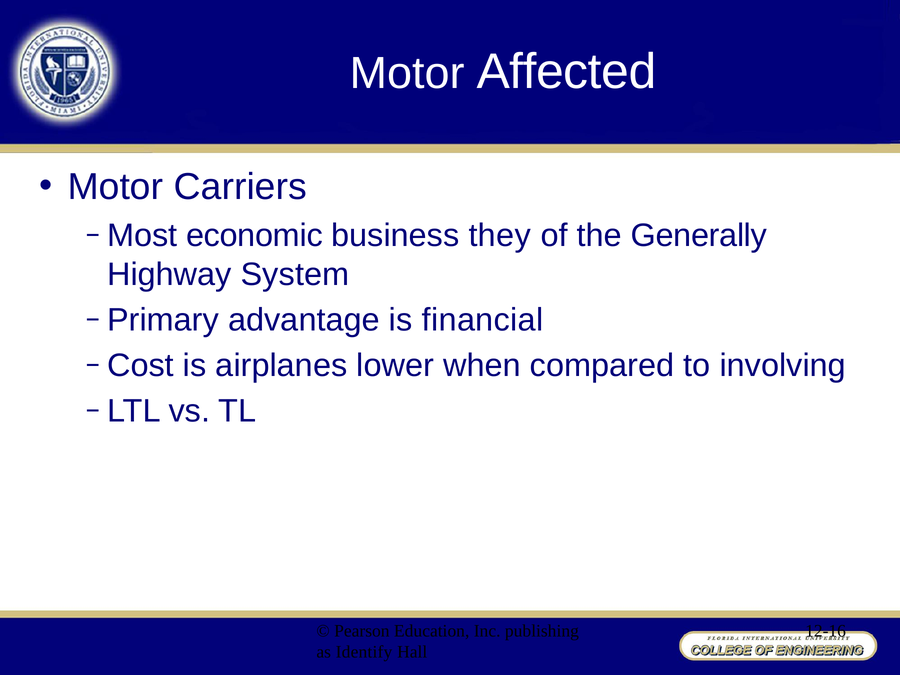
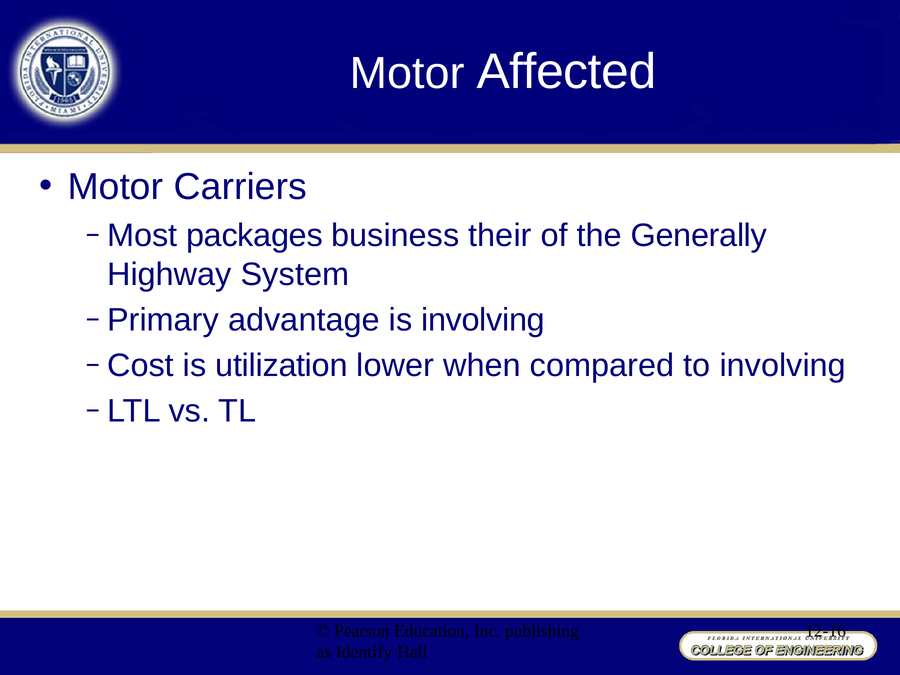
economic: economic -> packages (254, 235)
they: they -> their (500, 235)
is financial: financial -> involving (483, 320)
airplanes: airplanes -> utilization (282, 366)
